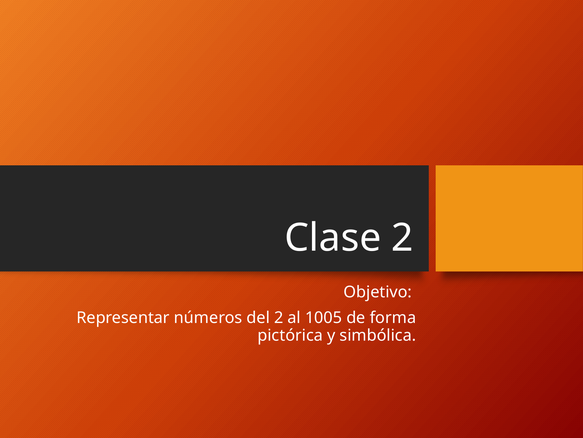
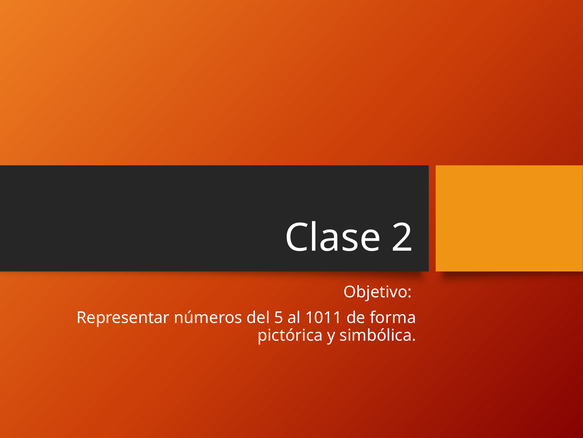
del 2: 2 -> 5 (279, 317)
1005: 1005 -> 1011 (324, 317)
